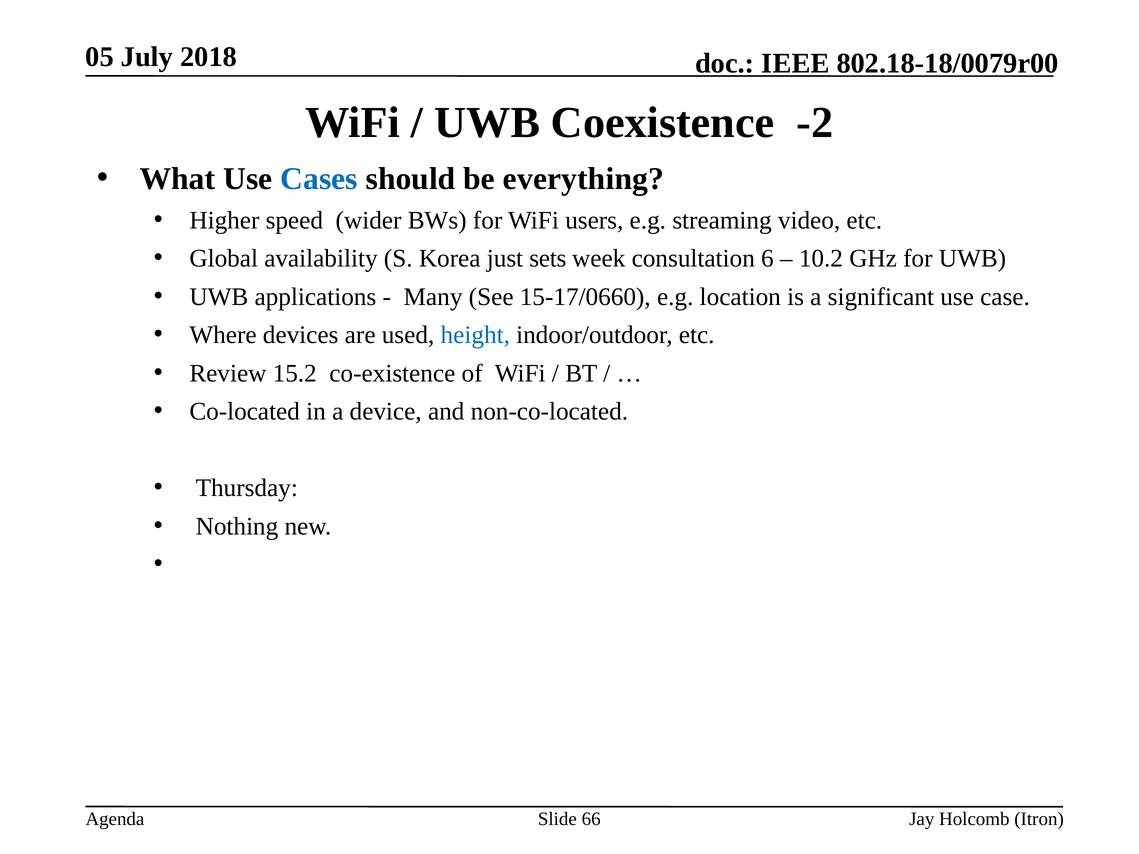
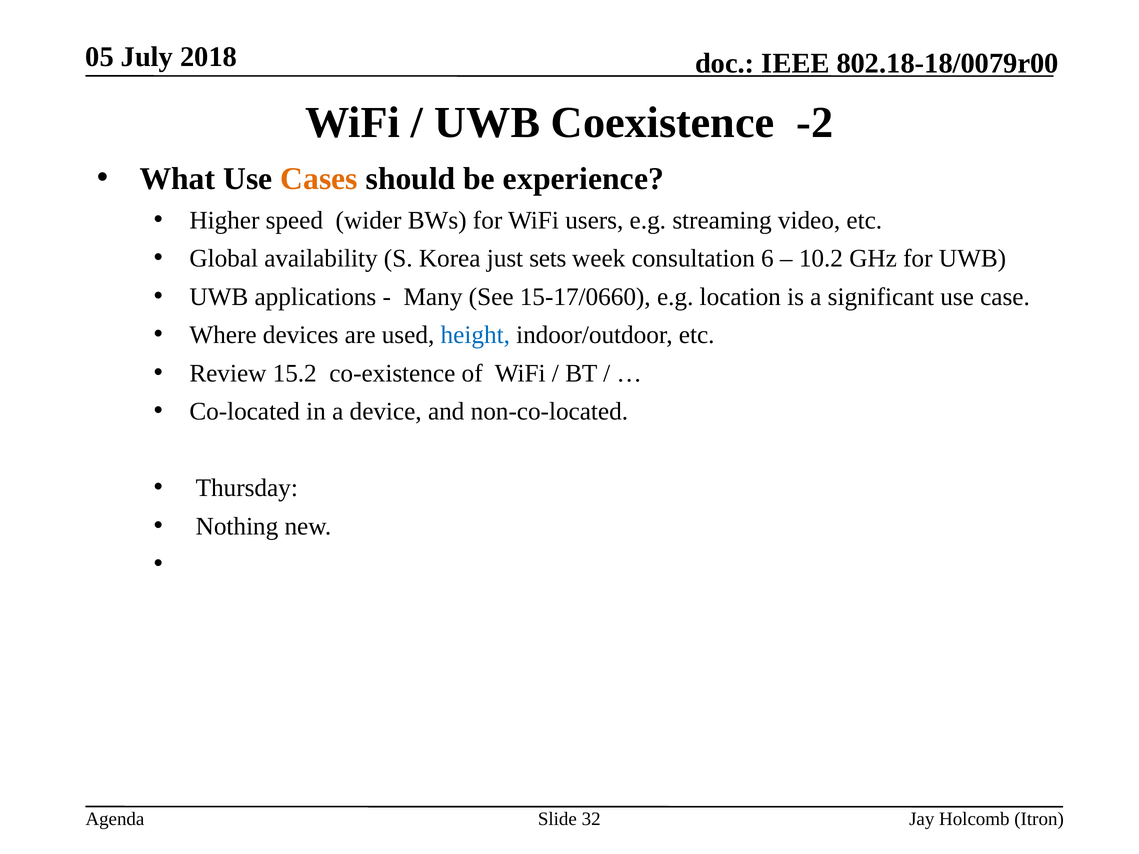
Cases colour: blue -> orange (319, 179)
everything: everything -> experience (584, 179)
66: 66 -> 32 (591, 819)
